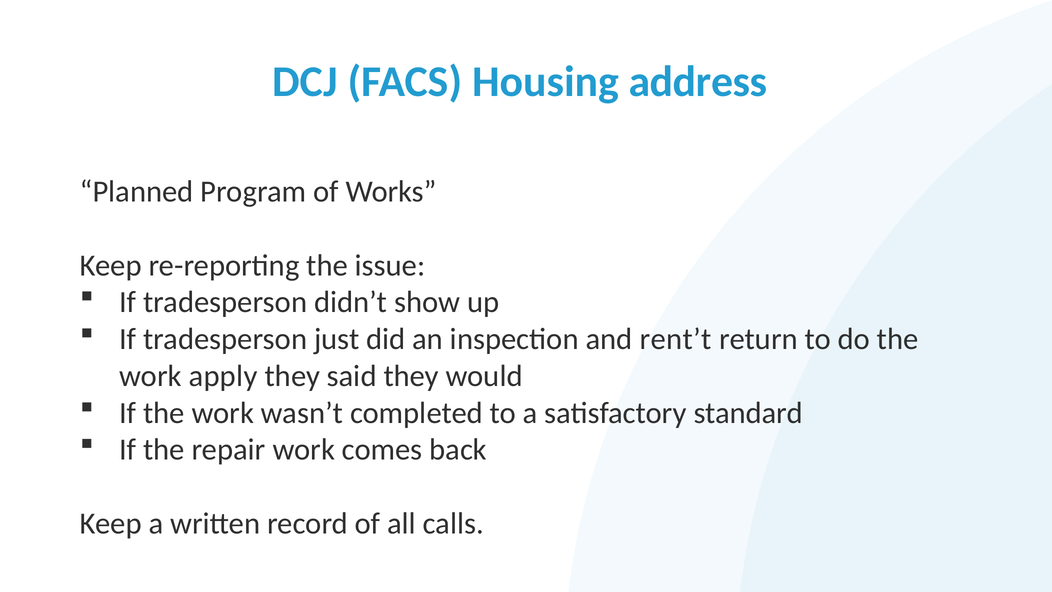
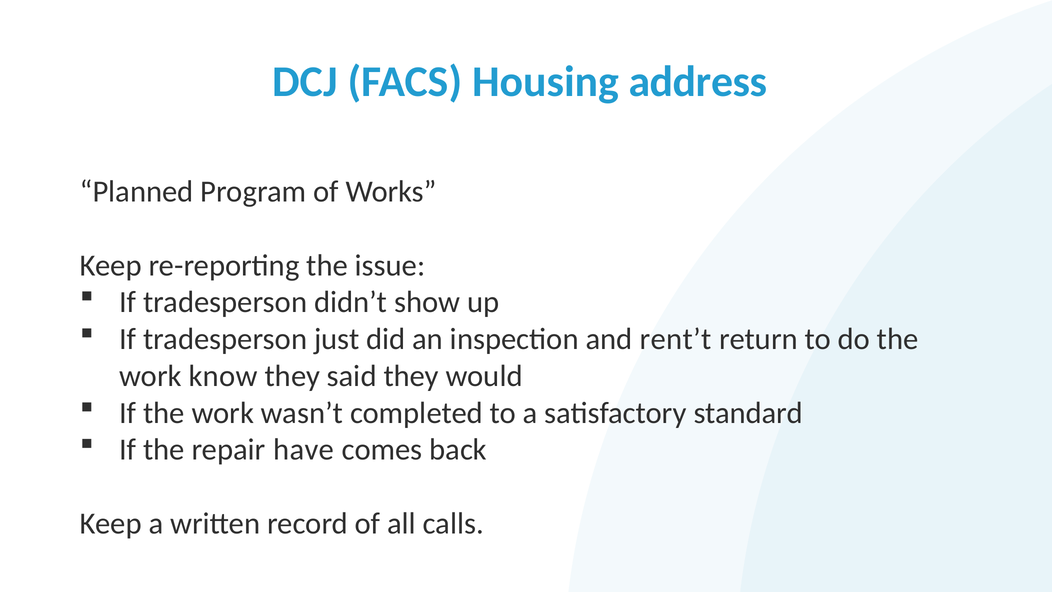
apply: apply -> know (223, 376)
repair work: work -> have (304, 450)
